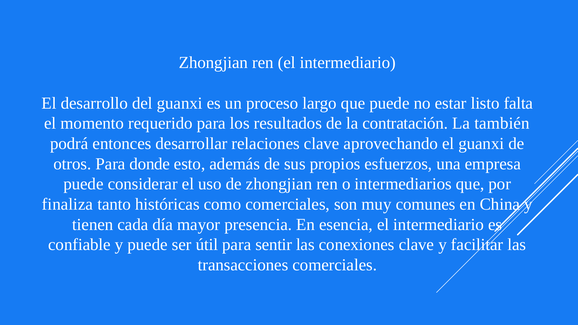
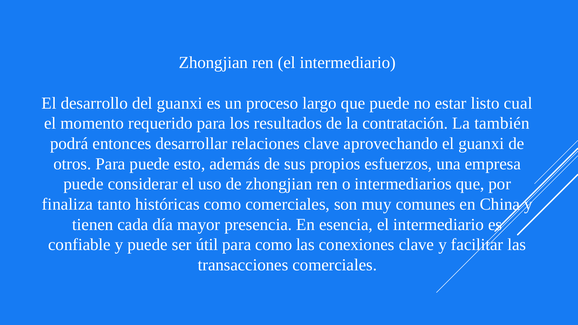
falta: falta -> cual (518, 103)
Para donde: donde -> puede (150, 164)
para sentir: sentir -> como (274, 245)
